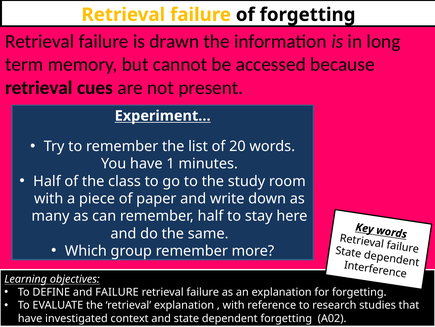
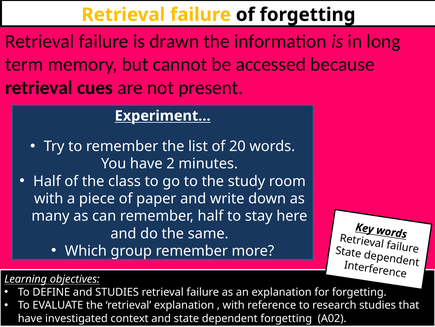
1: 1 -> 2 (171, 163)
and FAILURE: FAILURE -> STUDIES (117, 292)
